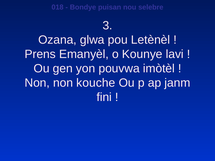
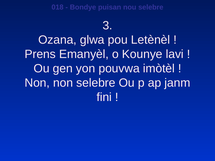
non kouche: kouche -> selebre (96, 83)
